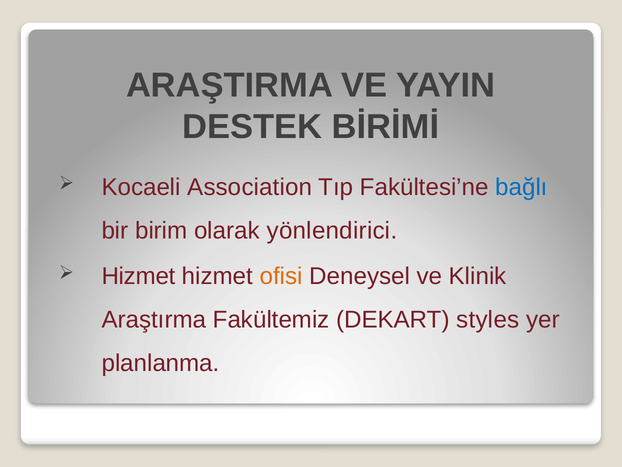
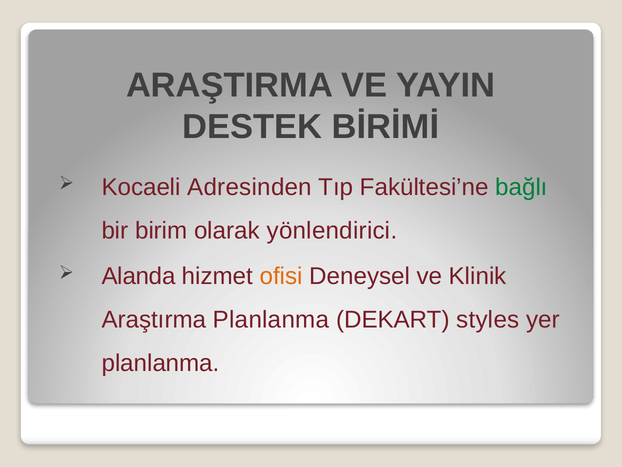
Association: Association -> Adresinden (250, 187)
bağlı colour: blue -> green (522, 187)
Hizmet: Hizmet -> Alanda (139, 276)
Araştırma Fakültemiz: Fakültemiz -> Planlanma (271, 319)
